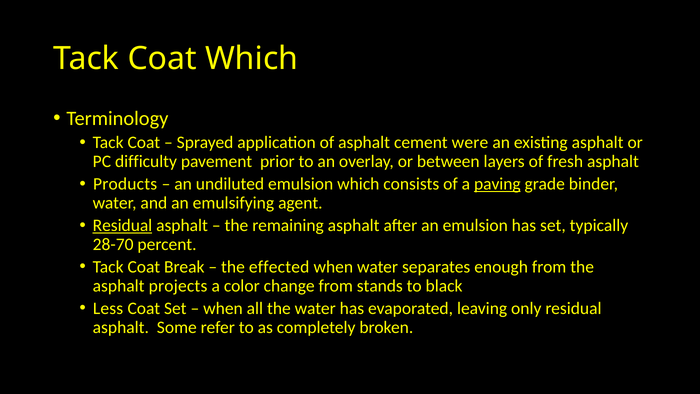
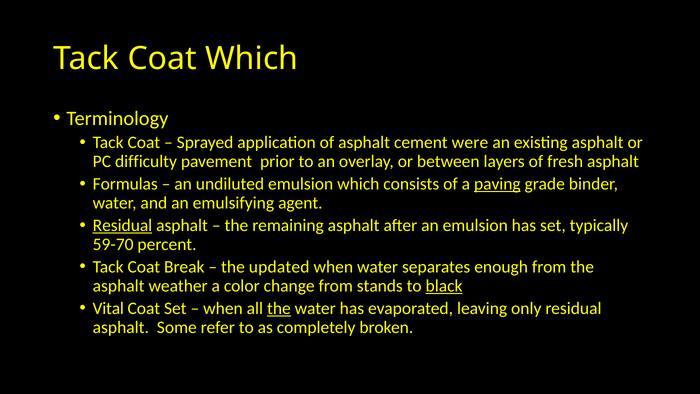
Products: Products -> Formulas (125, 184)
28-70: 28-70 -> 59-70 (113, 244)
effected: effected -> updated (279, 267)
projects: projects -> weather (178, 286)
black underline: none -> present (444, 286)
Less: Less -> Vital (108, 308)
the underline: none -> present (279, 308)
